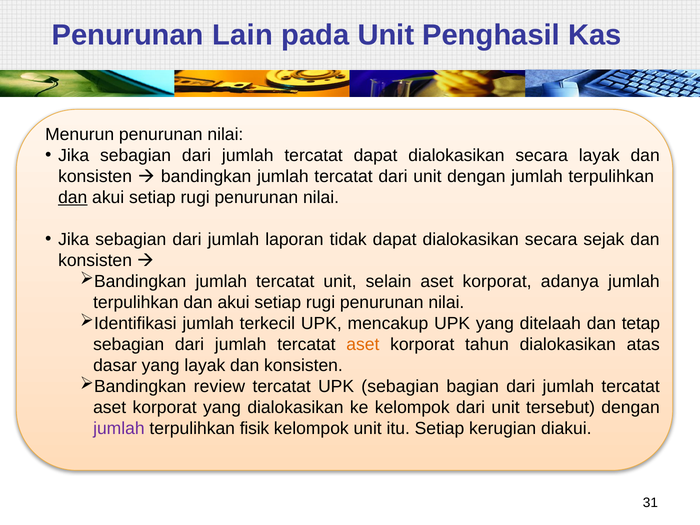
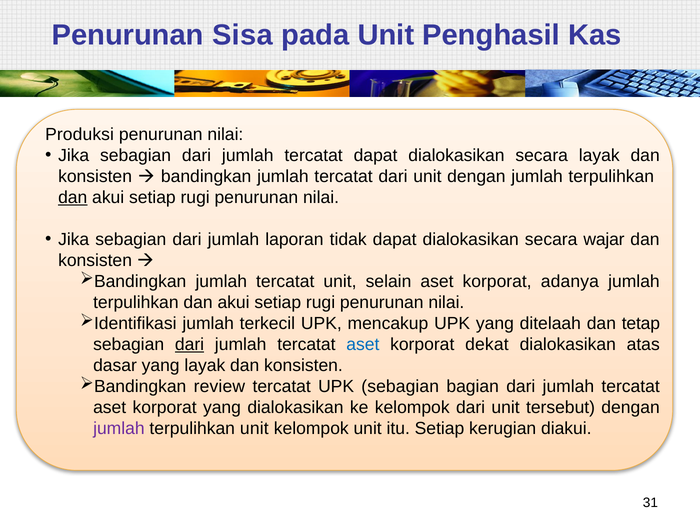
Lain: Lain -> Sisa (242, 35)
Menurun: Menurun -> Produksi (80, 134)
sejak: sejak -> wajar (604, 239)
dari underline: none -> present (190, 344)
aset colour: orange -> blue (363, 344)
tahun: tahun -> dekat (487, 344)
terpulihkan fisik: fisik -> unit (254, 428)
